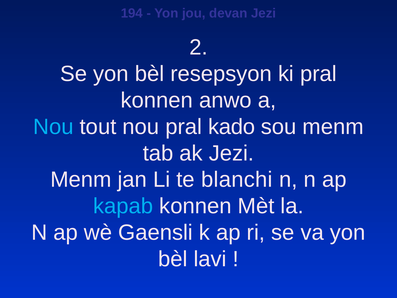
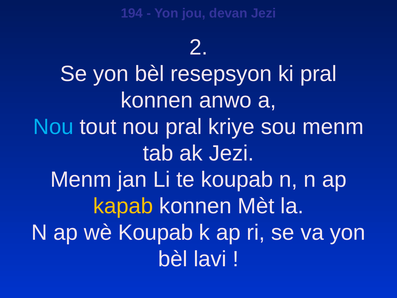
kado: kado -> kriye (231, 127)
te blanchi: blanchi -> koupab (237, 180)
kapab colour: light blue -> yellow (123, 206)
wè Gaensli: Gaensli -> Koupab (156, 232)
